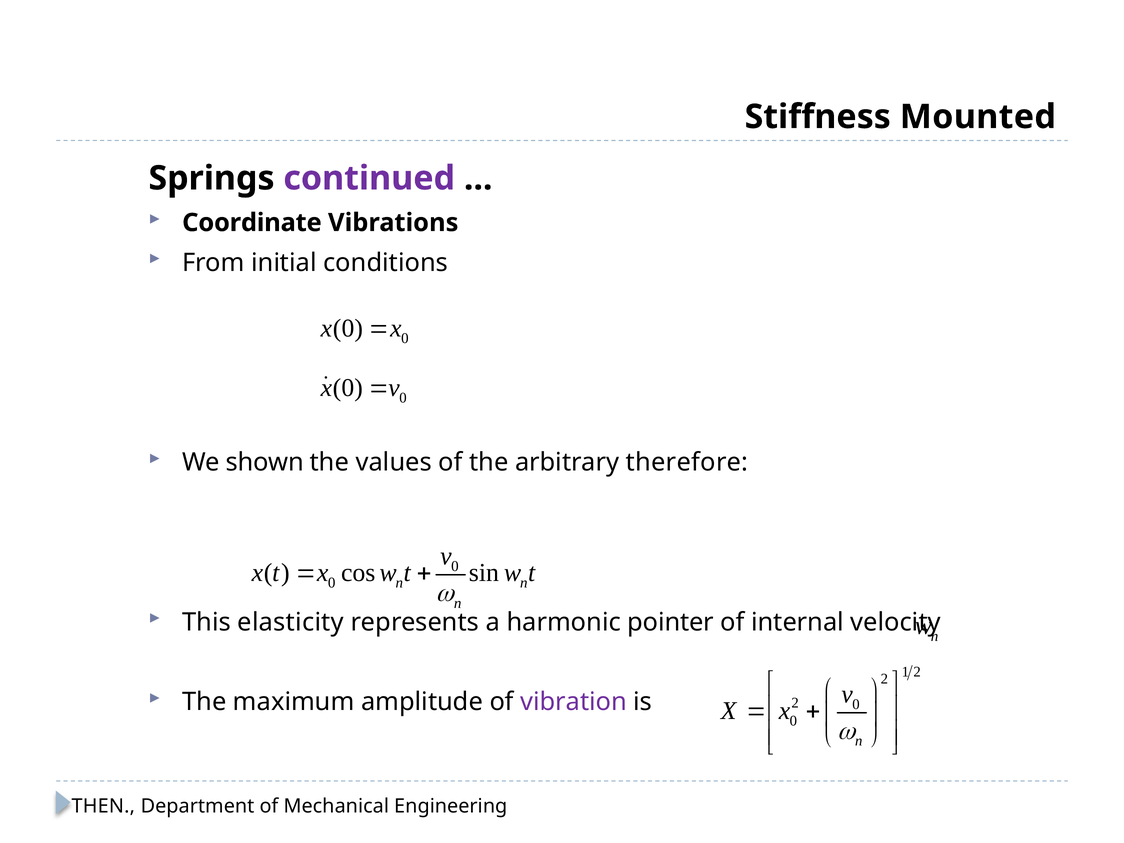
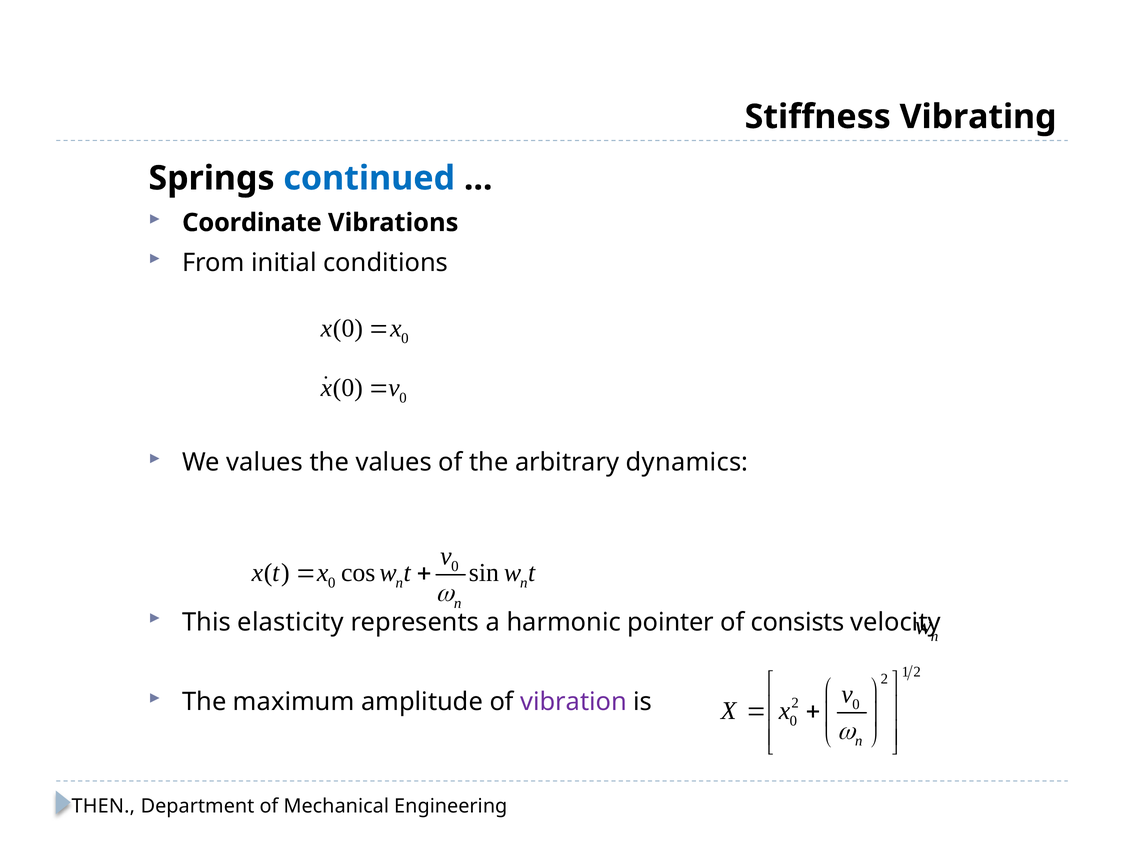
Mounted: Mounted -> Vibrating (978, 117)
continued colour: purple -> blue (369, 178)
We shown: shown -> values (265, 462)
therefore: therefore -> dynamics (687, 462)
internal: internal -> consists (798, 622)
